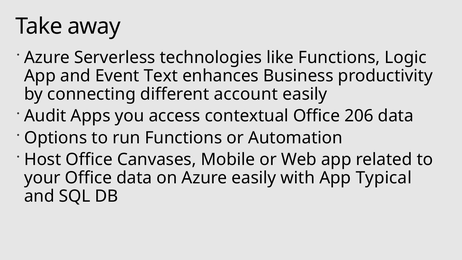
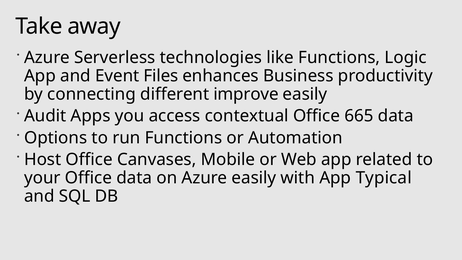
Text: Text -> Files (161, 76)
account: account -> improve (246, 94)
206: 206 -> 665 (359, 116)
